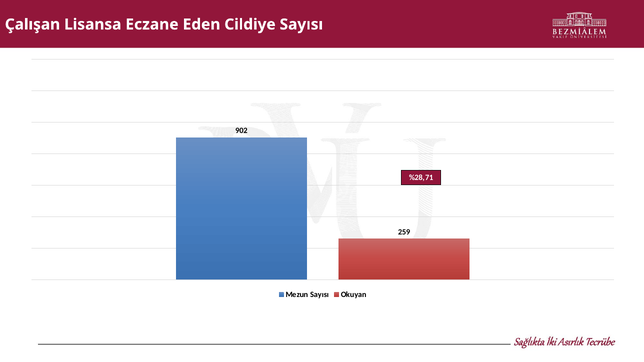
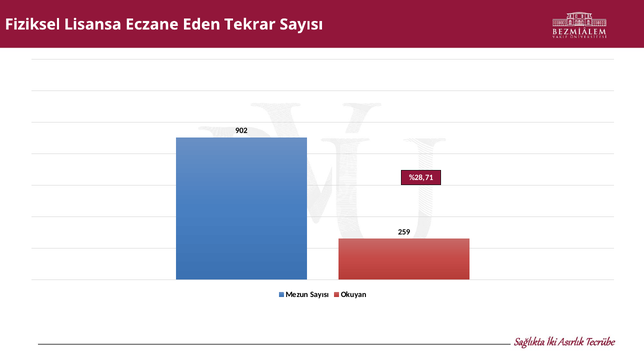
Çalışan: Çalışan -> Fiziksel (33, 24)
Cildiye: Cildiye -> Tekrar (250, 24)
